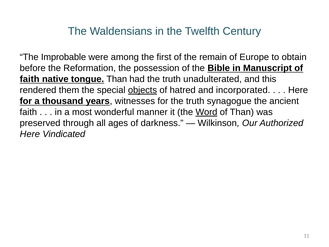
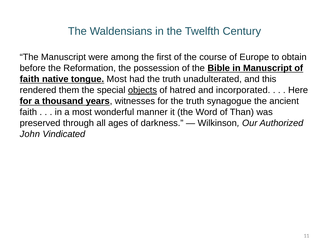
The Improbable: Improbable -> Manuscript (63, 57)
remain: remain -> course (213, 57)
tongue Than: Than -> Most (117, 79)
Word underline: present -> none (206, 112)
Here: Here -> John (30, 134)
